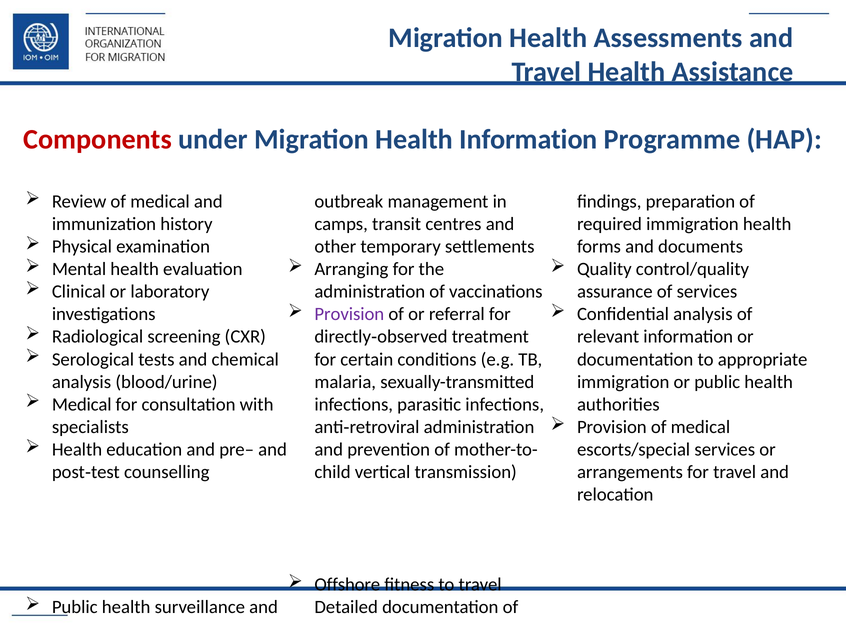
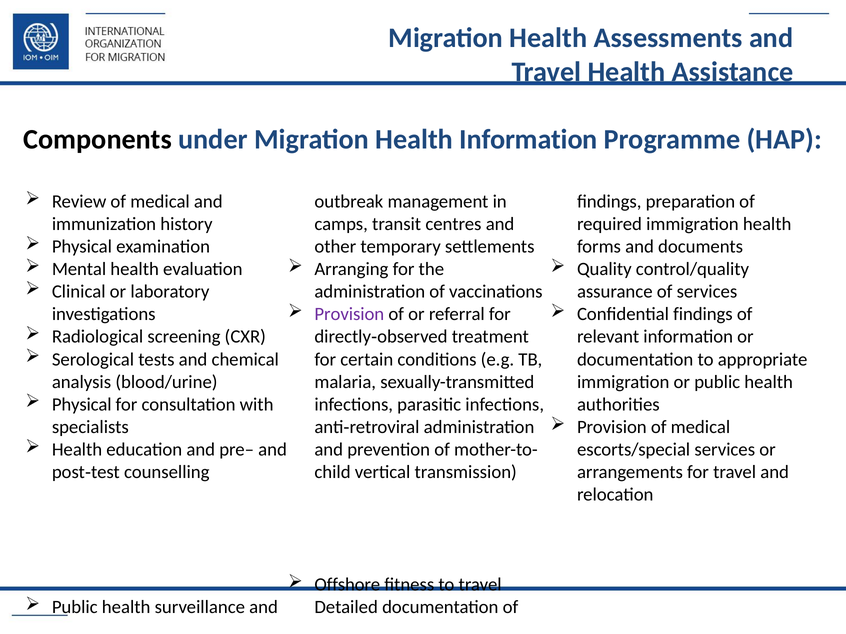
Components colour: red -> black (98, 140)
Confidential analysis: analysis -> findings (703, 315)
Medical: Medical -> Physical (82, 405)
